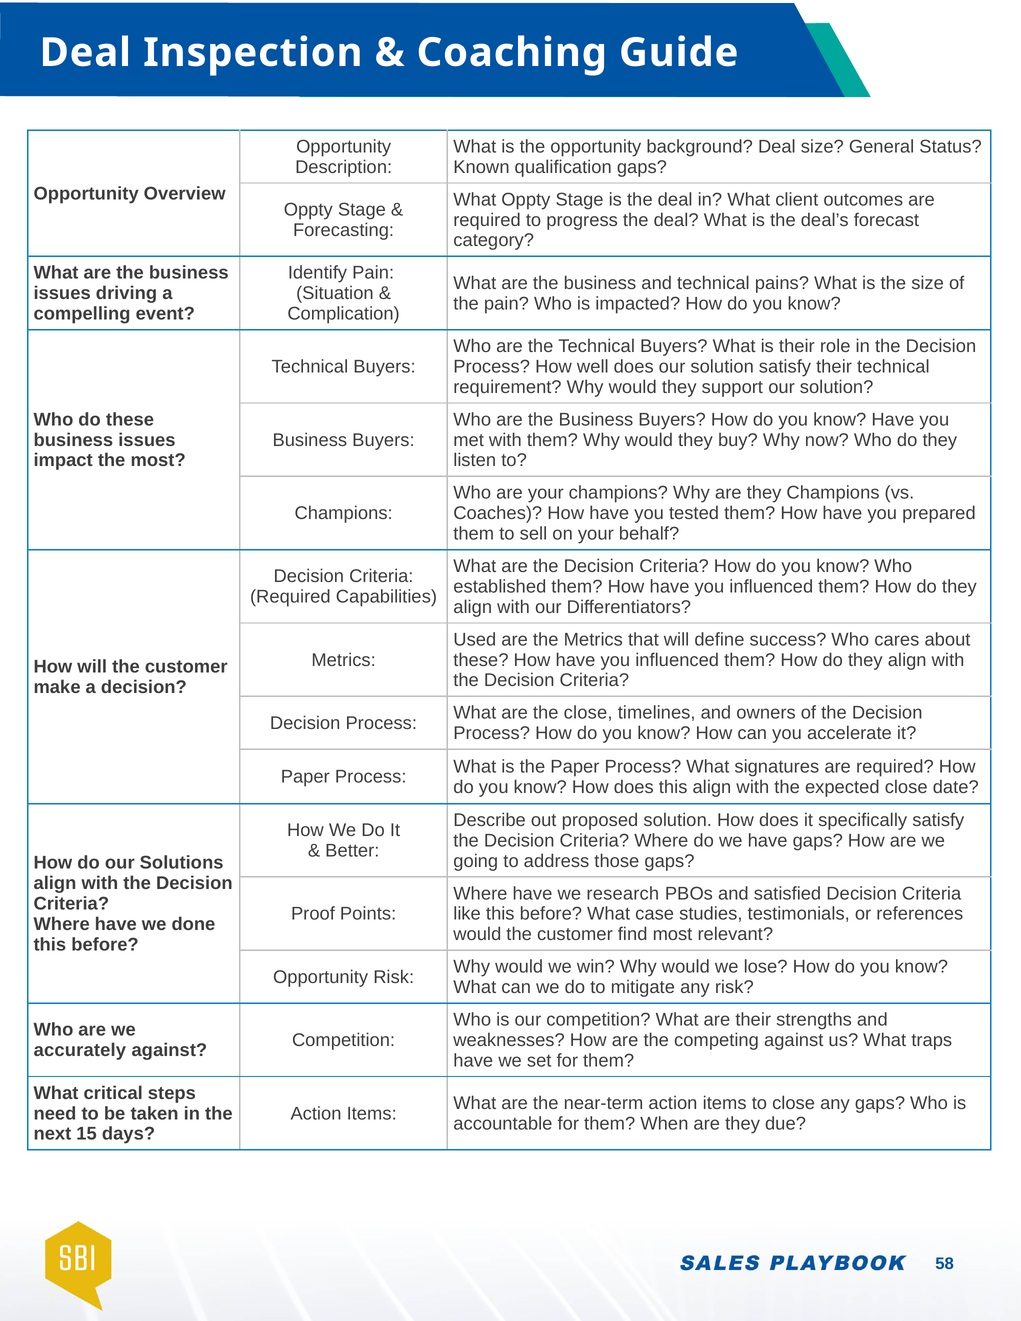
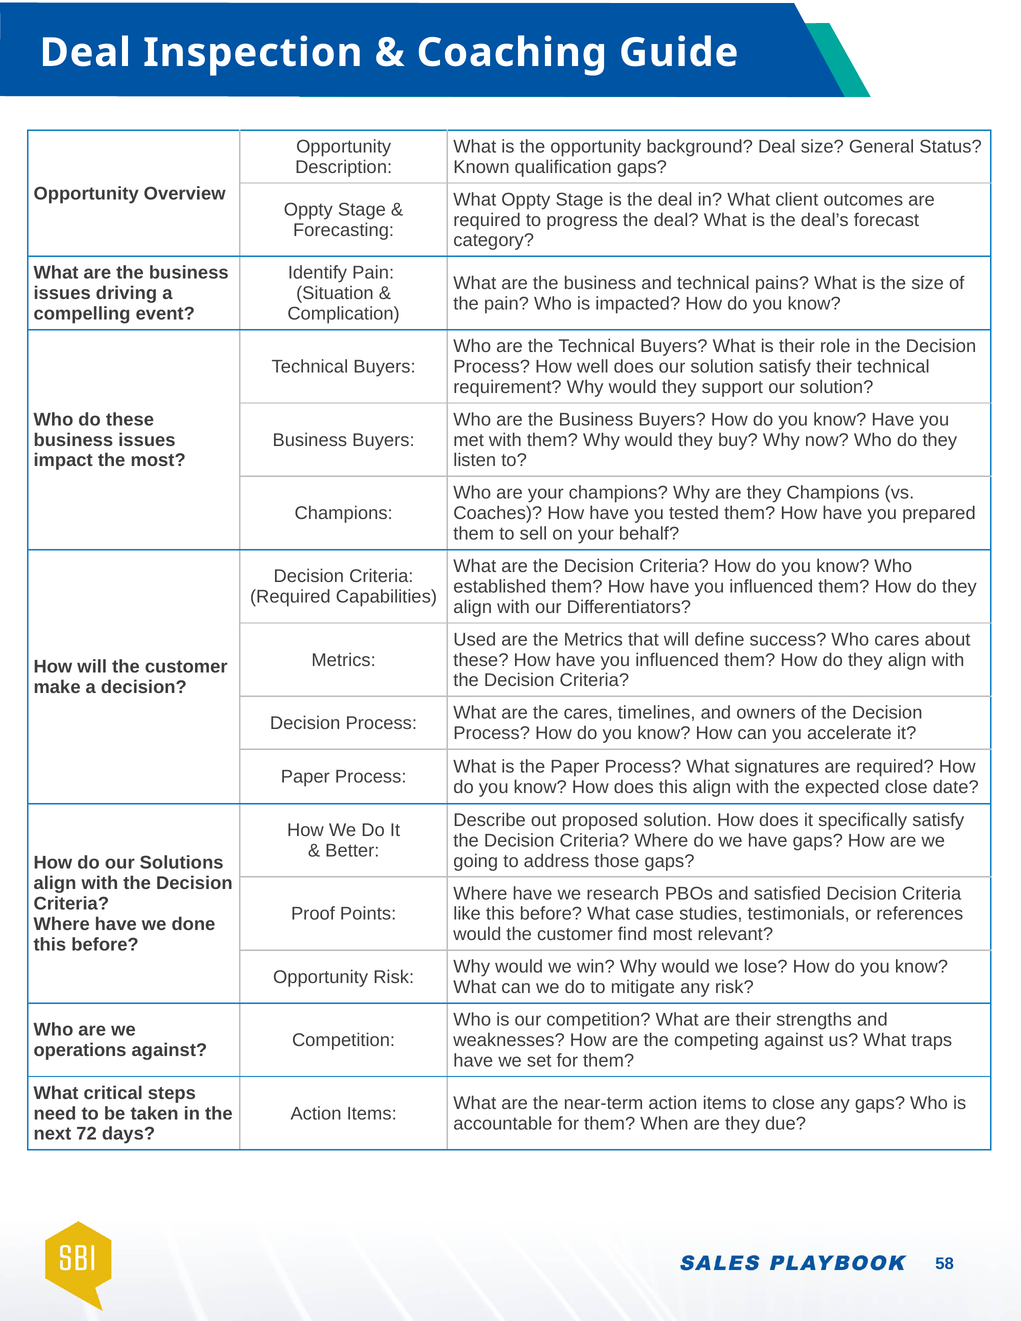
the close: close -> cares (588, 713)
accurately: accurately -> operations (80, 1051)
15: 15 -> 72 (87, 1134)
